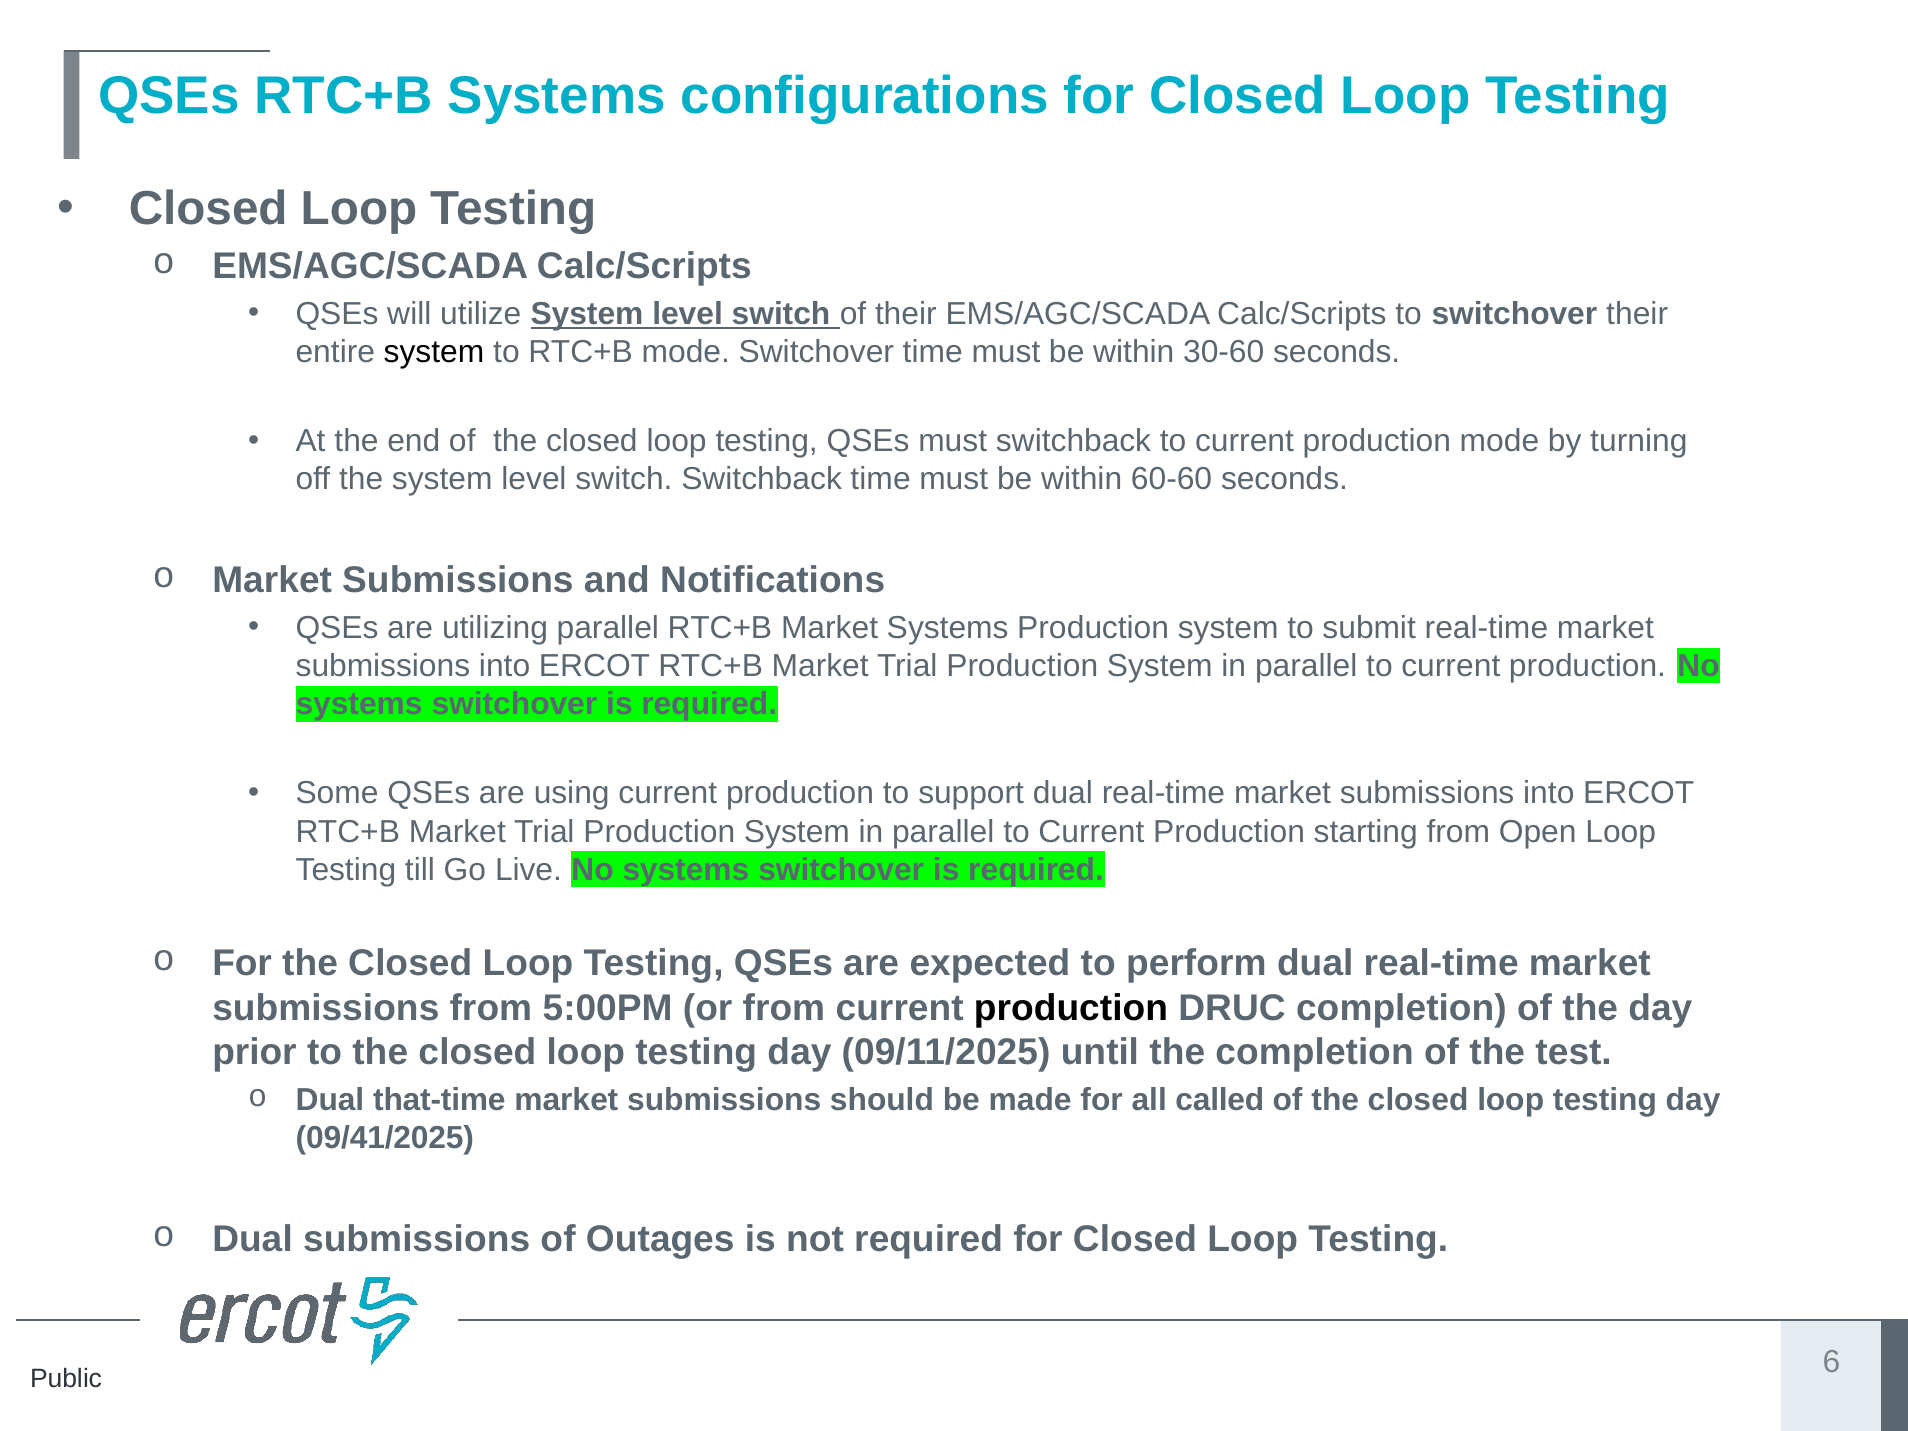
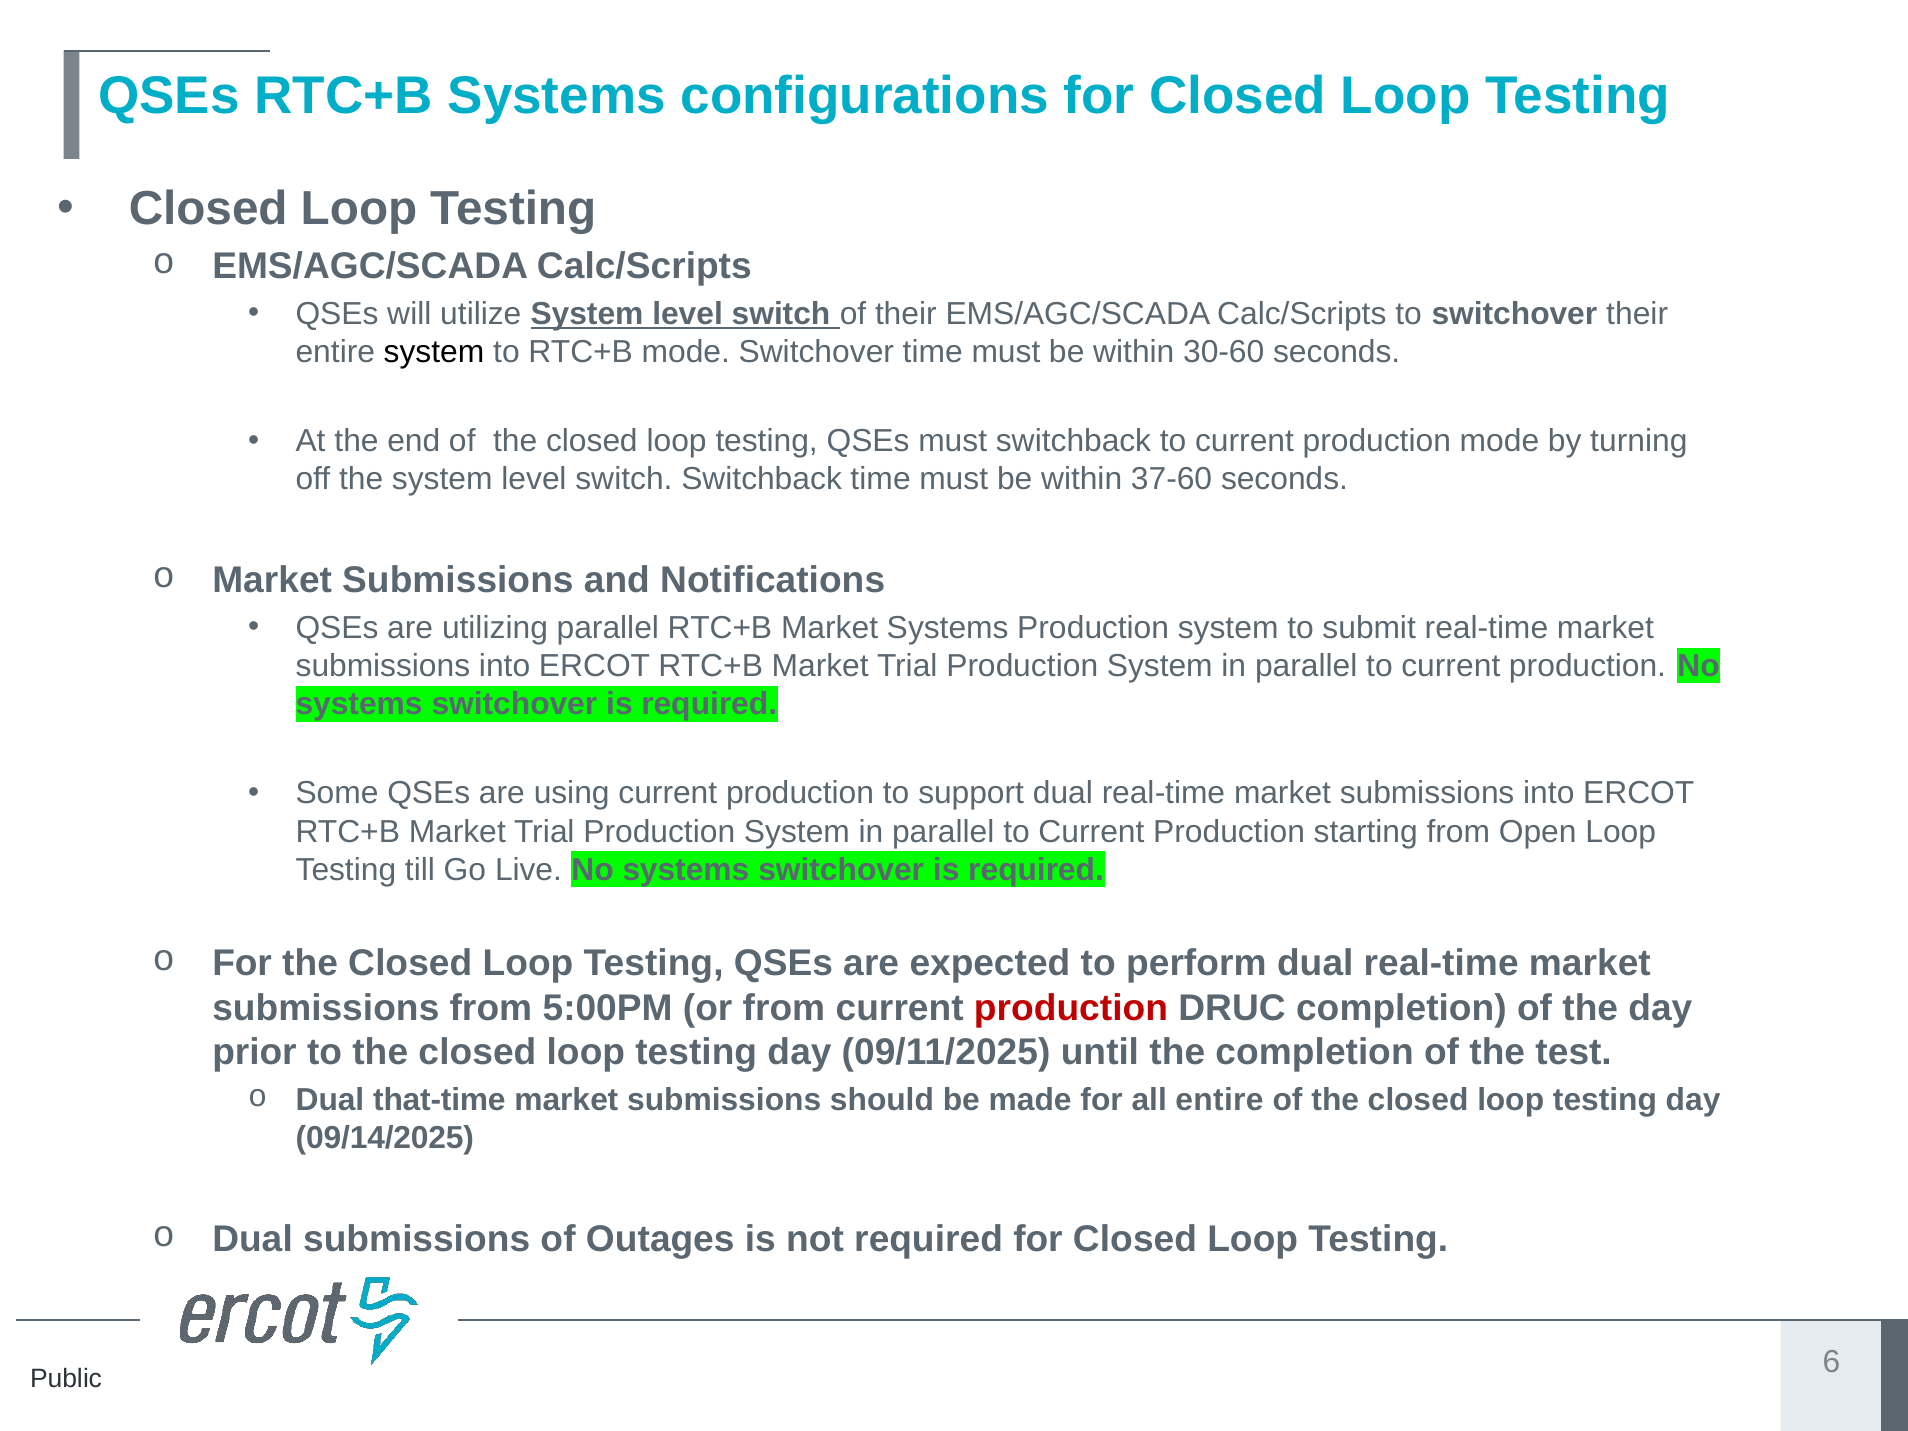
60-60: 60-60 -> 37-60 (1172, 480)
production colour: black -> red (1071, 1008)
all called: called -> entire (1220, 1100)
09/41/2025: 09/41/2025 -> 09/14/2025 (385, 1138)
